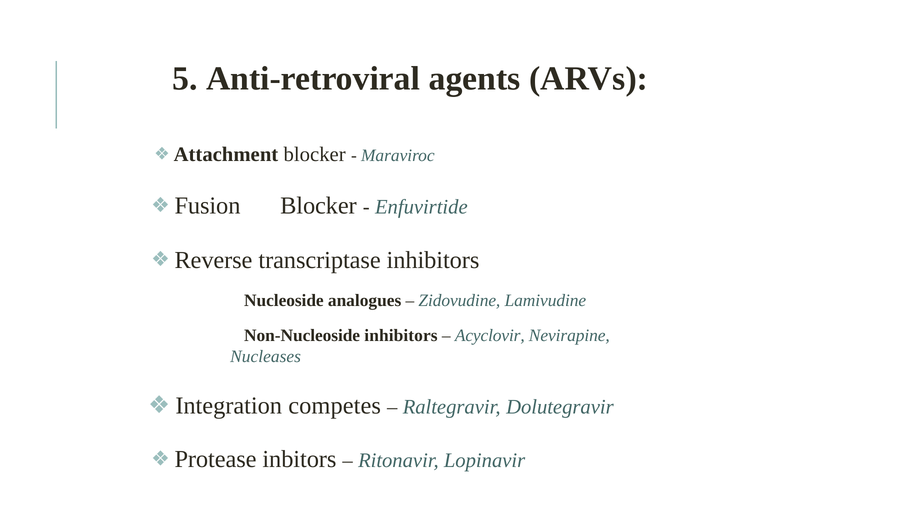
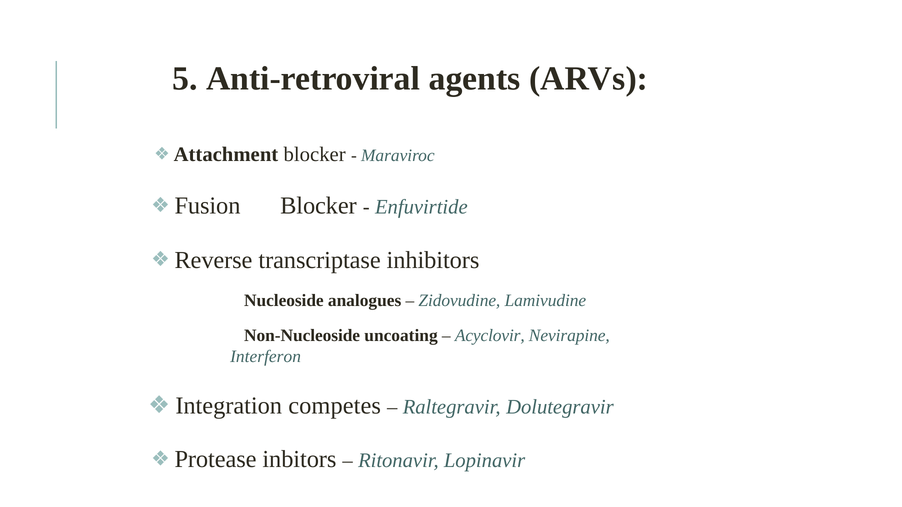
inhibitors: inhibitors -> uncoating (401, 336)
Nucleases: Nucleases -> Interferon (266, 357)
